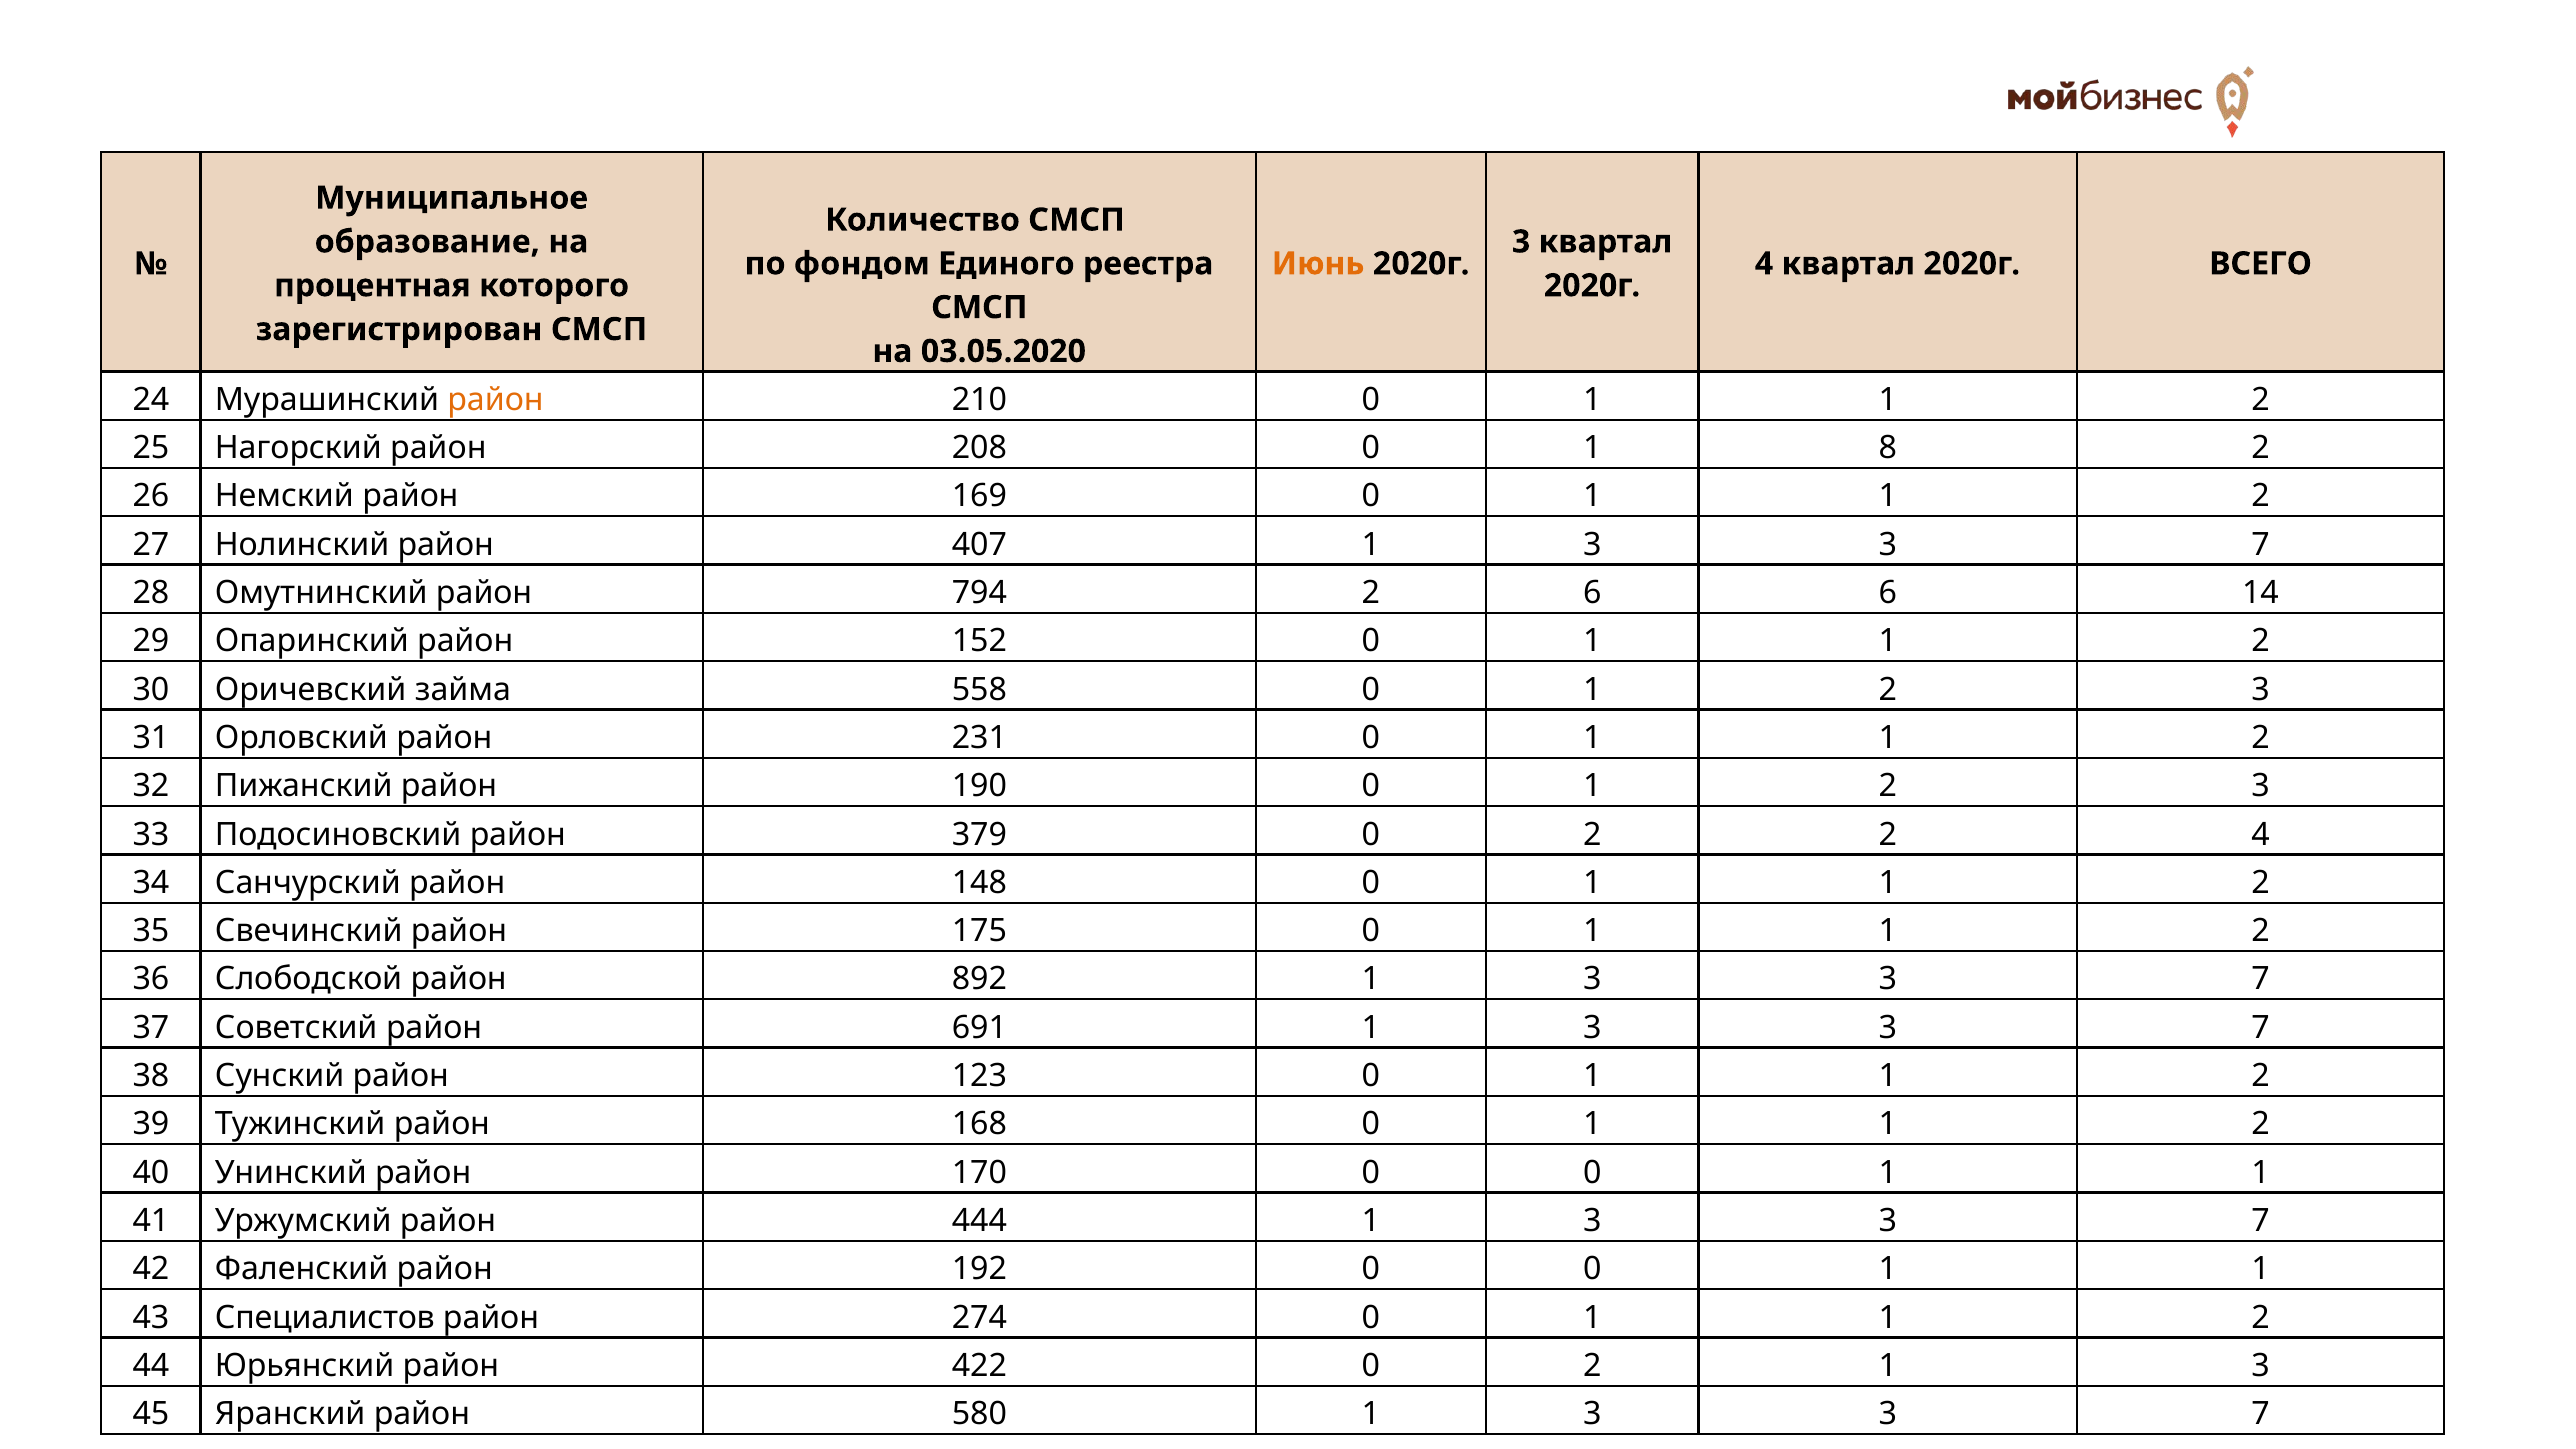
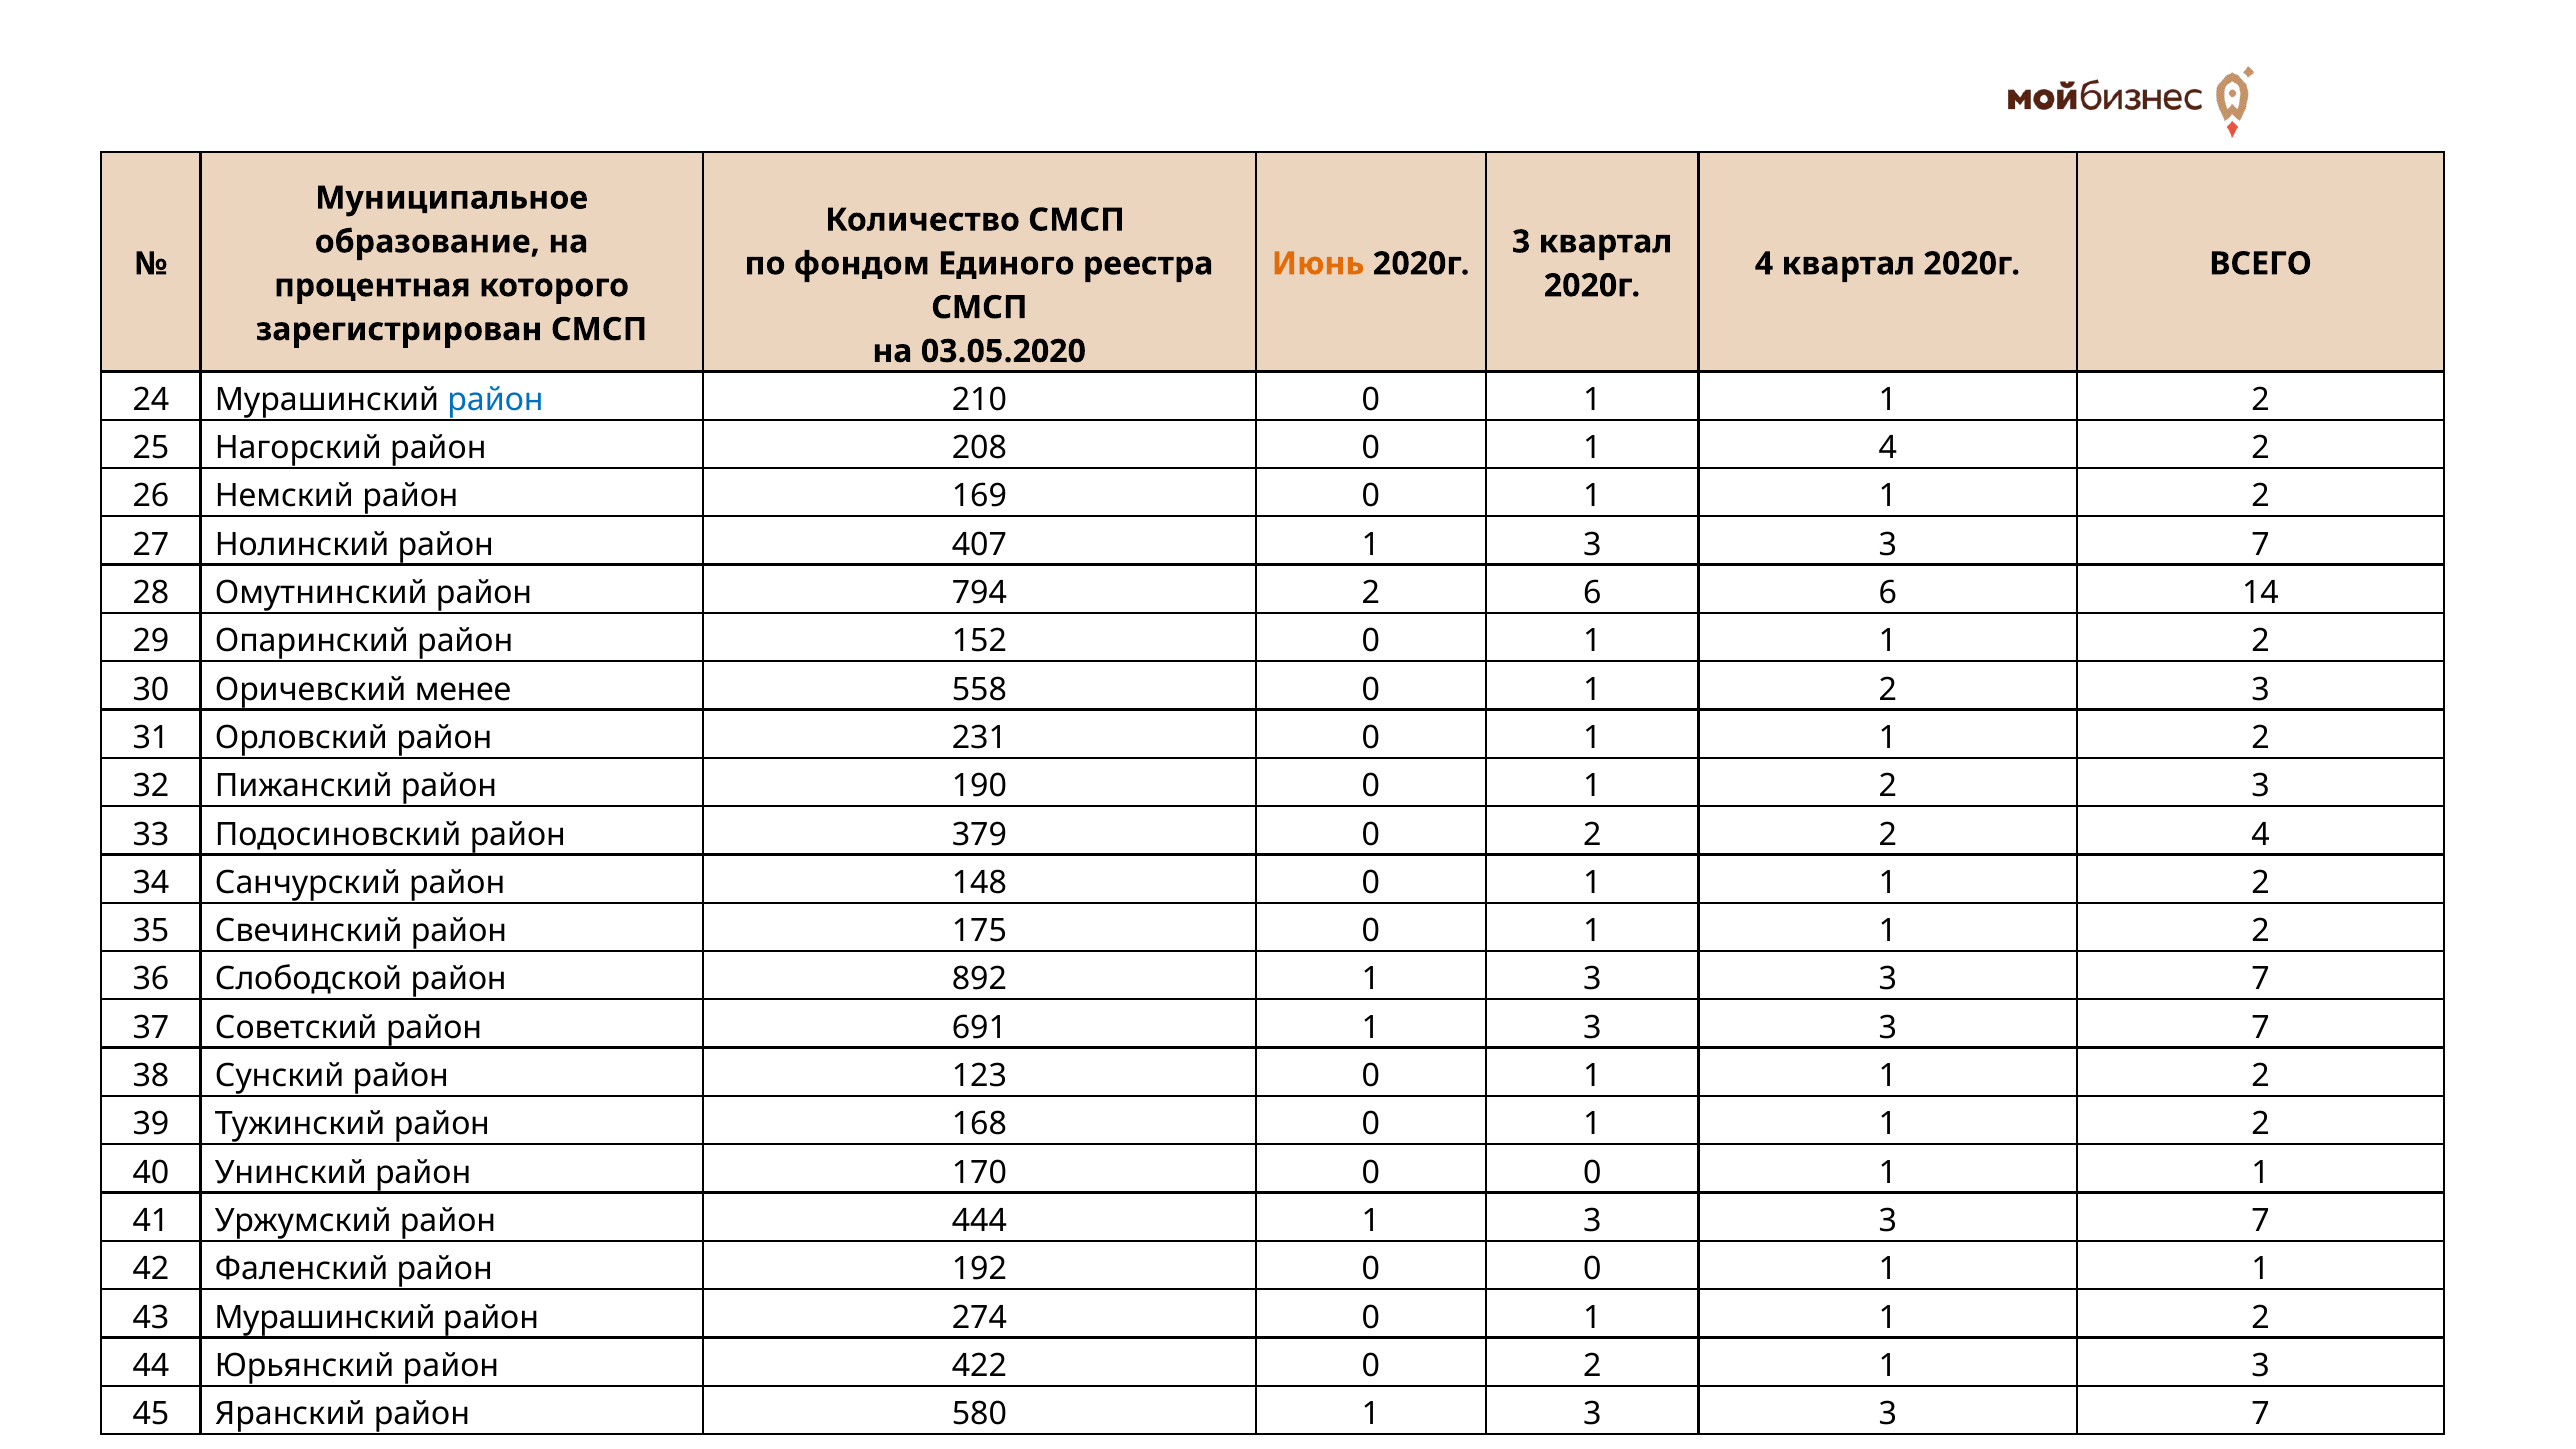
район colour: orange -> blue (496, 400)
1 8: 8 -> 4 (1888, 448)
займа: займа -> менее (463, 690)
43 Специалистов: Специалистов -> Мурашинский (325, 1317)
